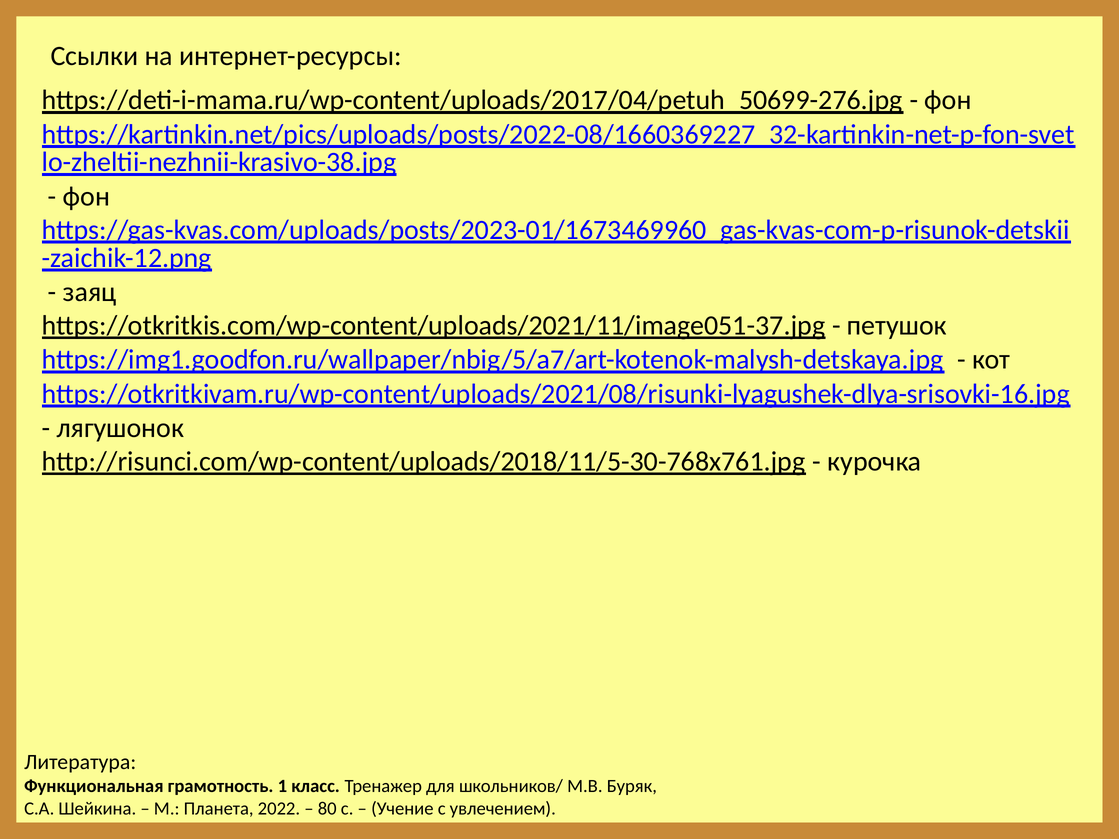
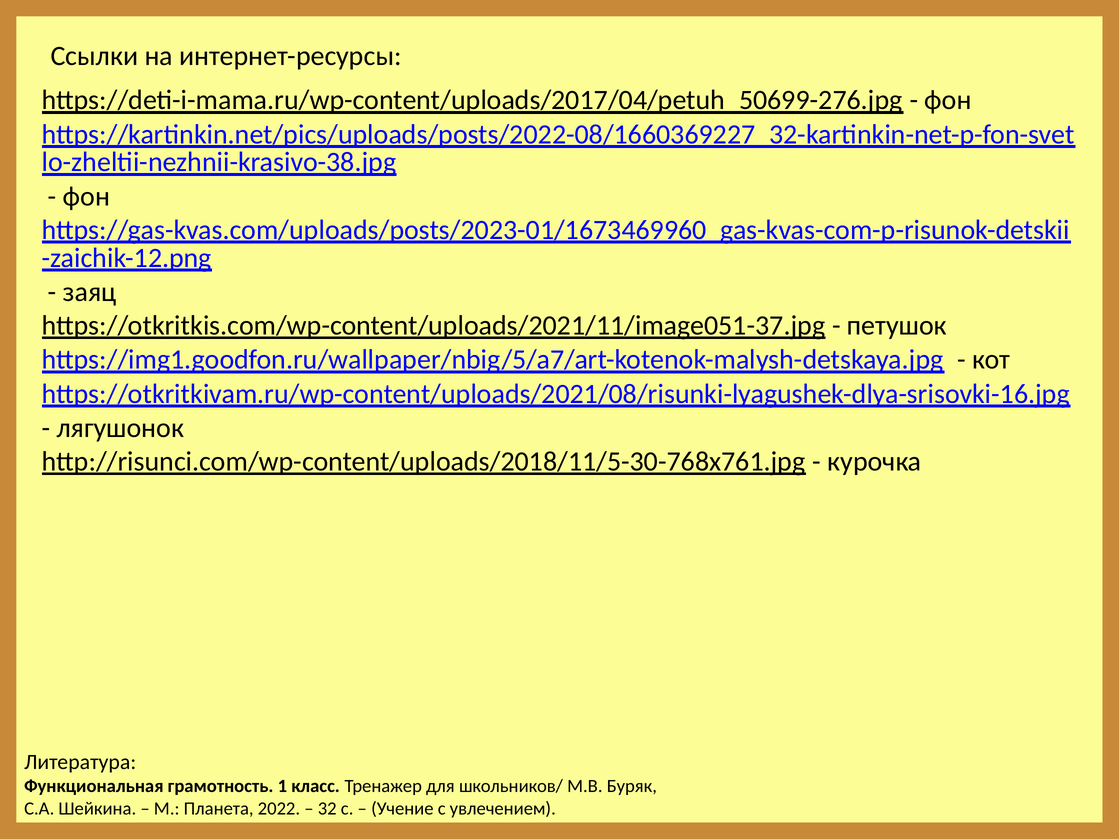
80: 80 -> 32 (327, 809)
